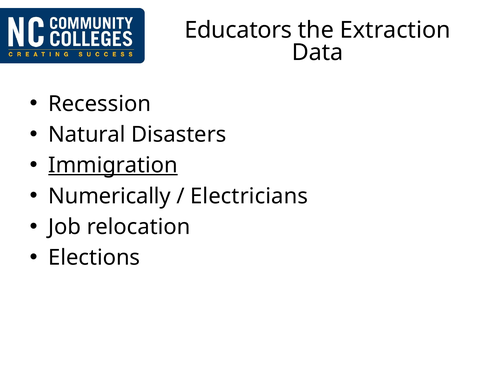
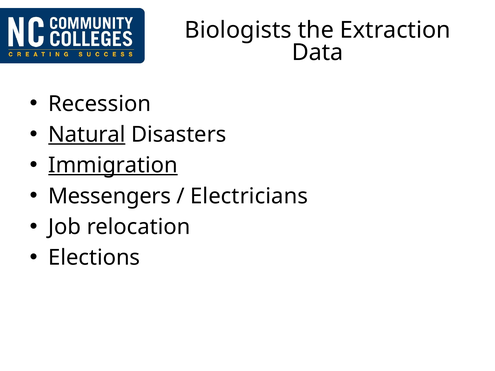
Educators: Educators -> Biologists (238, 30)
Natural underline: none -> present (87, 135)
Numerically: Numerically -> Messengers (110, 196)
